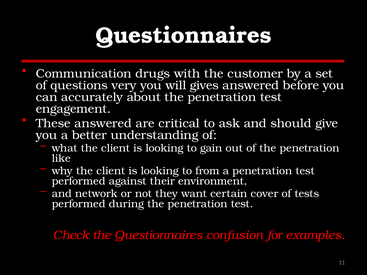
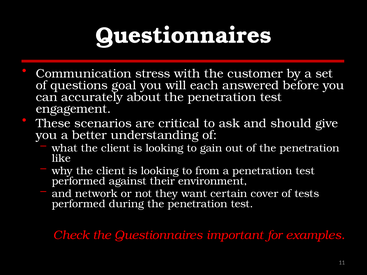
drugs: drugs -> stress (153, 74)
very: very -> goal (124, 86)
gives: gives -> each (204, 86)
These answered: answered -> scenarios (103, 123)
confusion: confusion -> important (235, 235)
